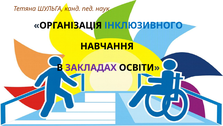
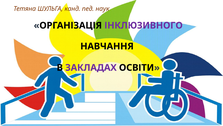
ІНКЛЮЗИВНОГО colour: blue -> purple (144, 25)
